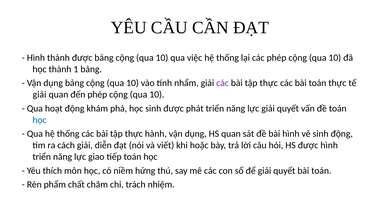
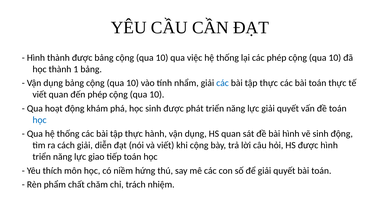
các colour: purple -> blue (223, 83)
giải: giải -> viết (40, 94)
khi hoặc: hoặc -> cộng (199, 145)
